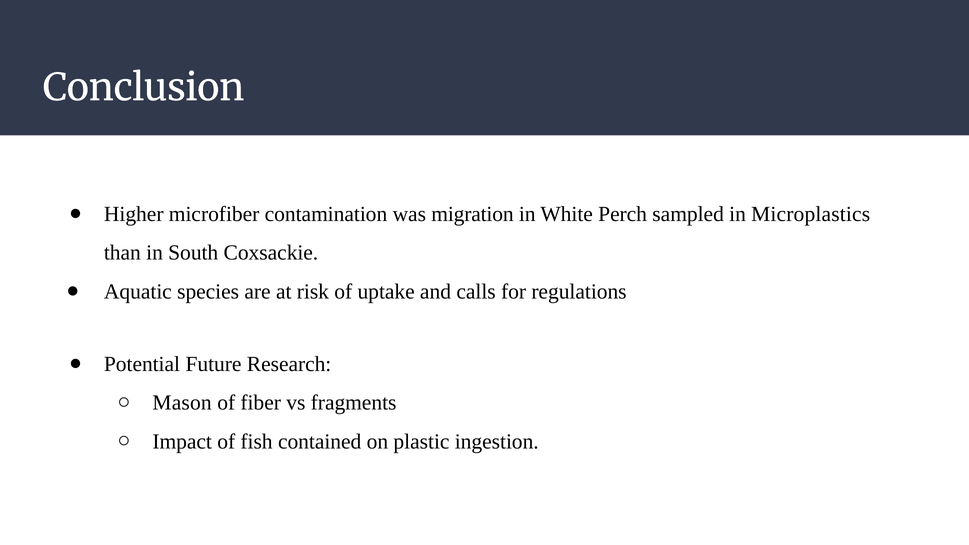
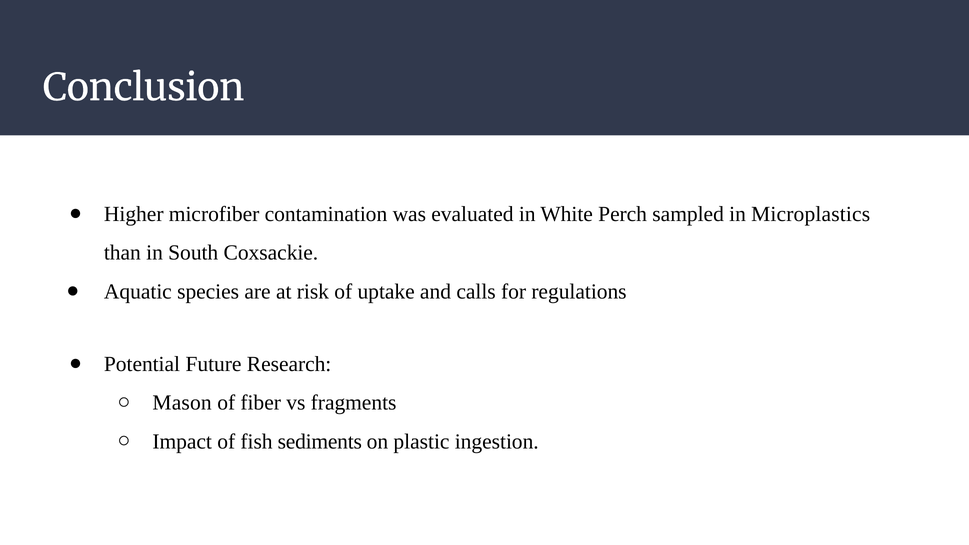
migration: migration -> evaluated (472, 214)
contained: contained -> sediments (320, 442)
